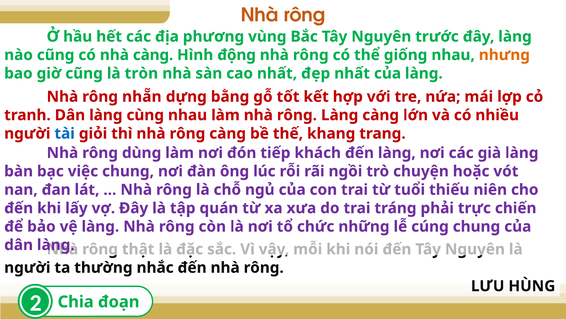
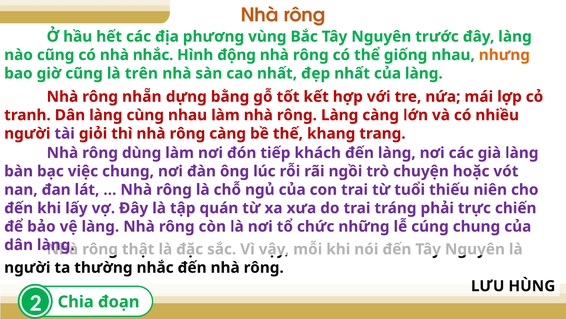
nhà càng: càng -> nhắc (153, 55)
tròn: tròn -> trên (141, 73)
tài colour: blue -> purple (65, 133)
